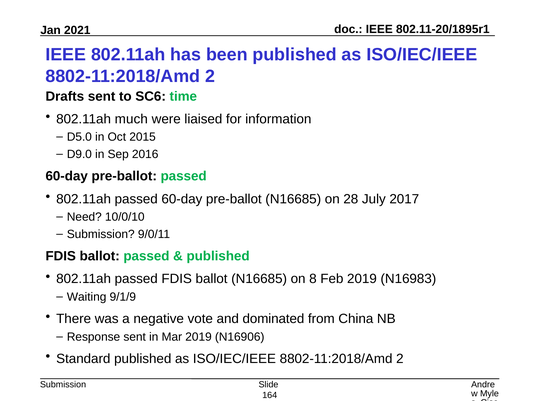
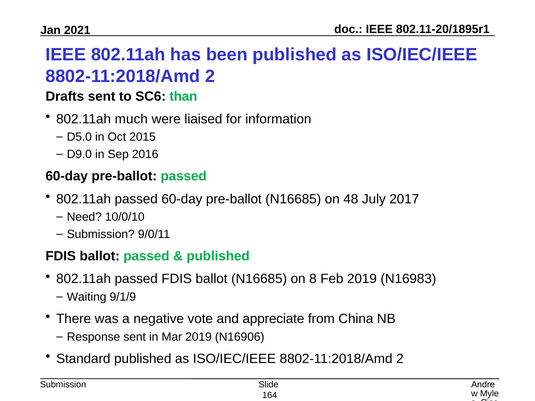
time: time -> than (183, 96)
28: 28 -> 48 (351, 199)
dominated: dominated -> appreciate (273, 319)
